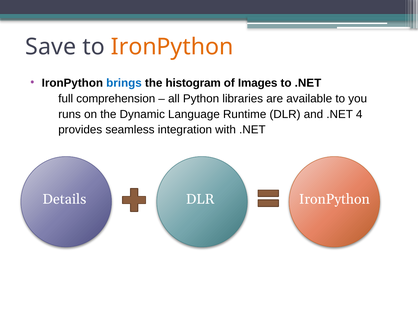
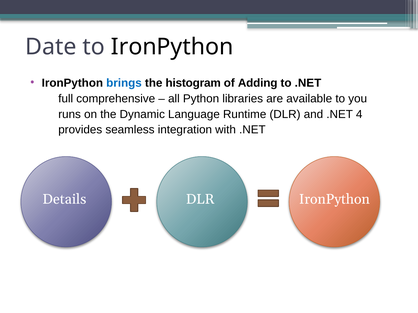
Save: Save -> Date (51, 47)
IronPython colour: orange -> black (172, 47)
Images: Images -> Adding (258, 83)
comprehension: comprehension -> comprehensive (116, 99)
